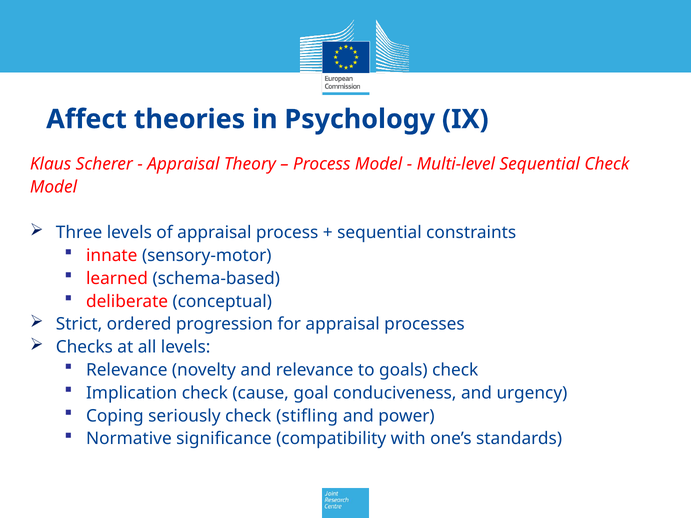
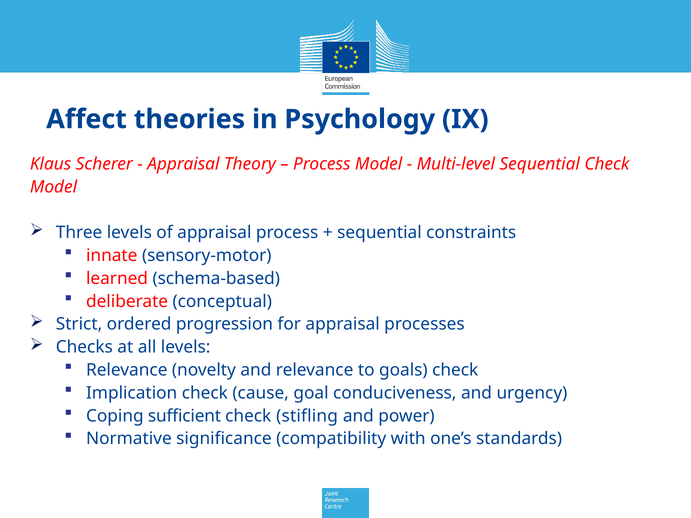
seriously: seriously -> sufficient (185, 416)
